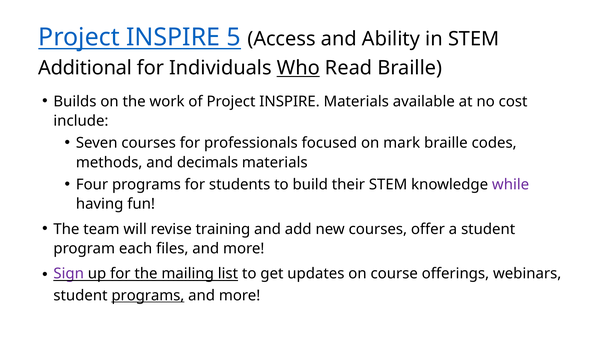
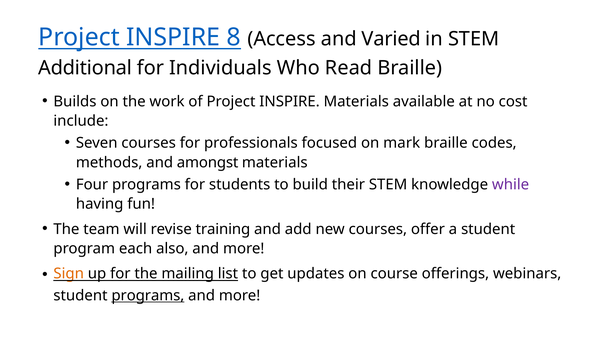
5: 5 -> 8 (234, 37)
Ability: Ability -> Varied (391, 39)
Who underline: present -> none (298, 68)
decimals: decimals -> amongst (208, 162)
files: files -> also (172, 248)
Sign colour: purple -> orange (69, 274)
